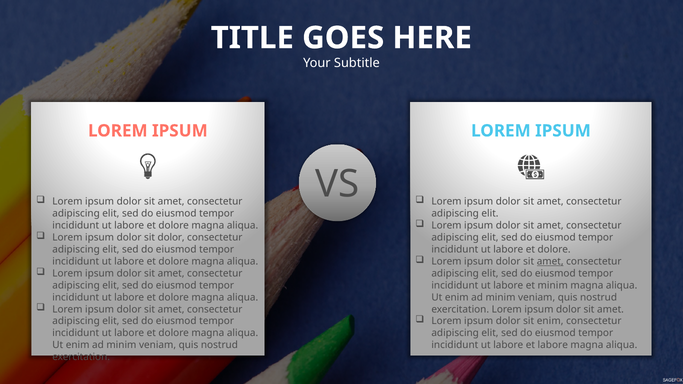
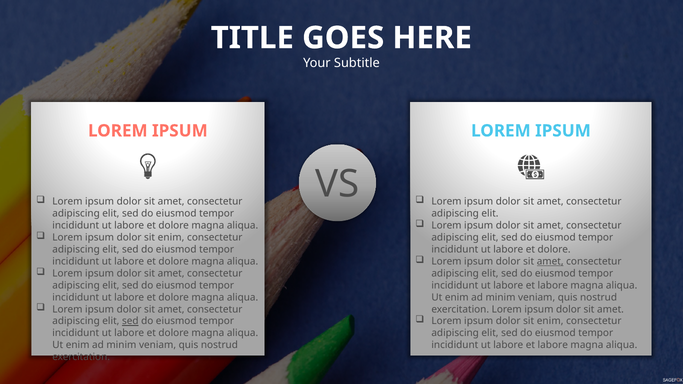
dolor: dolor -> enim (171, 238)
minim: minim -> labore (553, 285)
sed underline: none -> present (130, 321)
